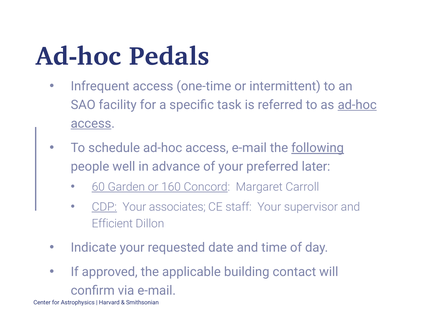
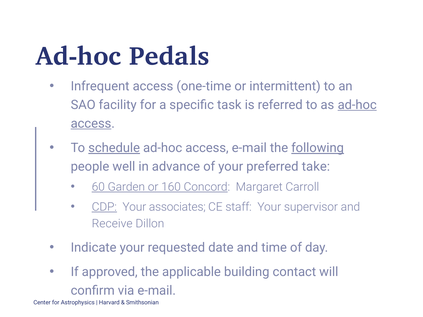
schedule underline: none -> present (114, 148)
later: later -> take (316, 167)
Efficient: Efficient -> Receive (112, 224)
